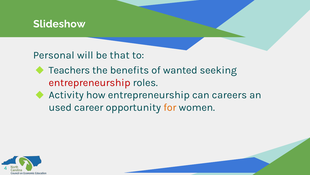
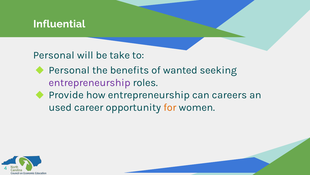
Slideshow: Slideshow -> Influential (59, 24)
that: that -> take (120, 55)
Teachers: Teachers -> Personal (69, 70)
entrepreneurship colour: red -> purple (90, 82)
Activity: Activity -> Provide (66, 95)
